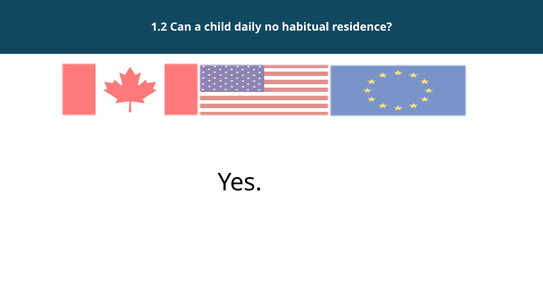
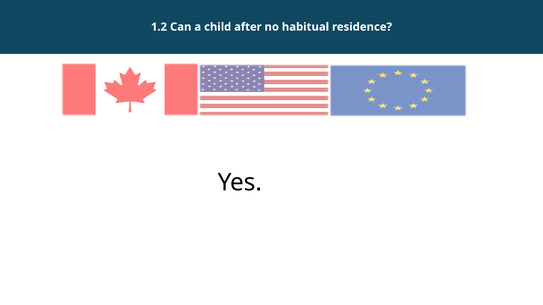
daily: daily -> after (248, 27)
